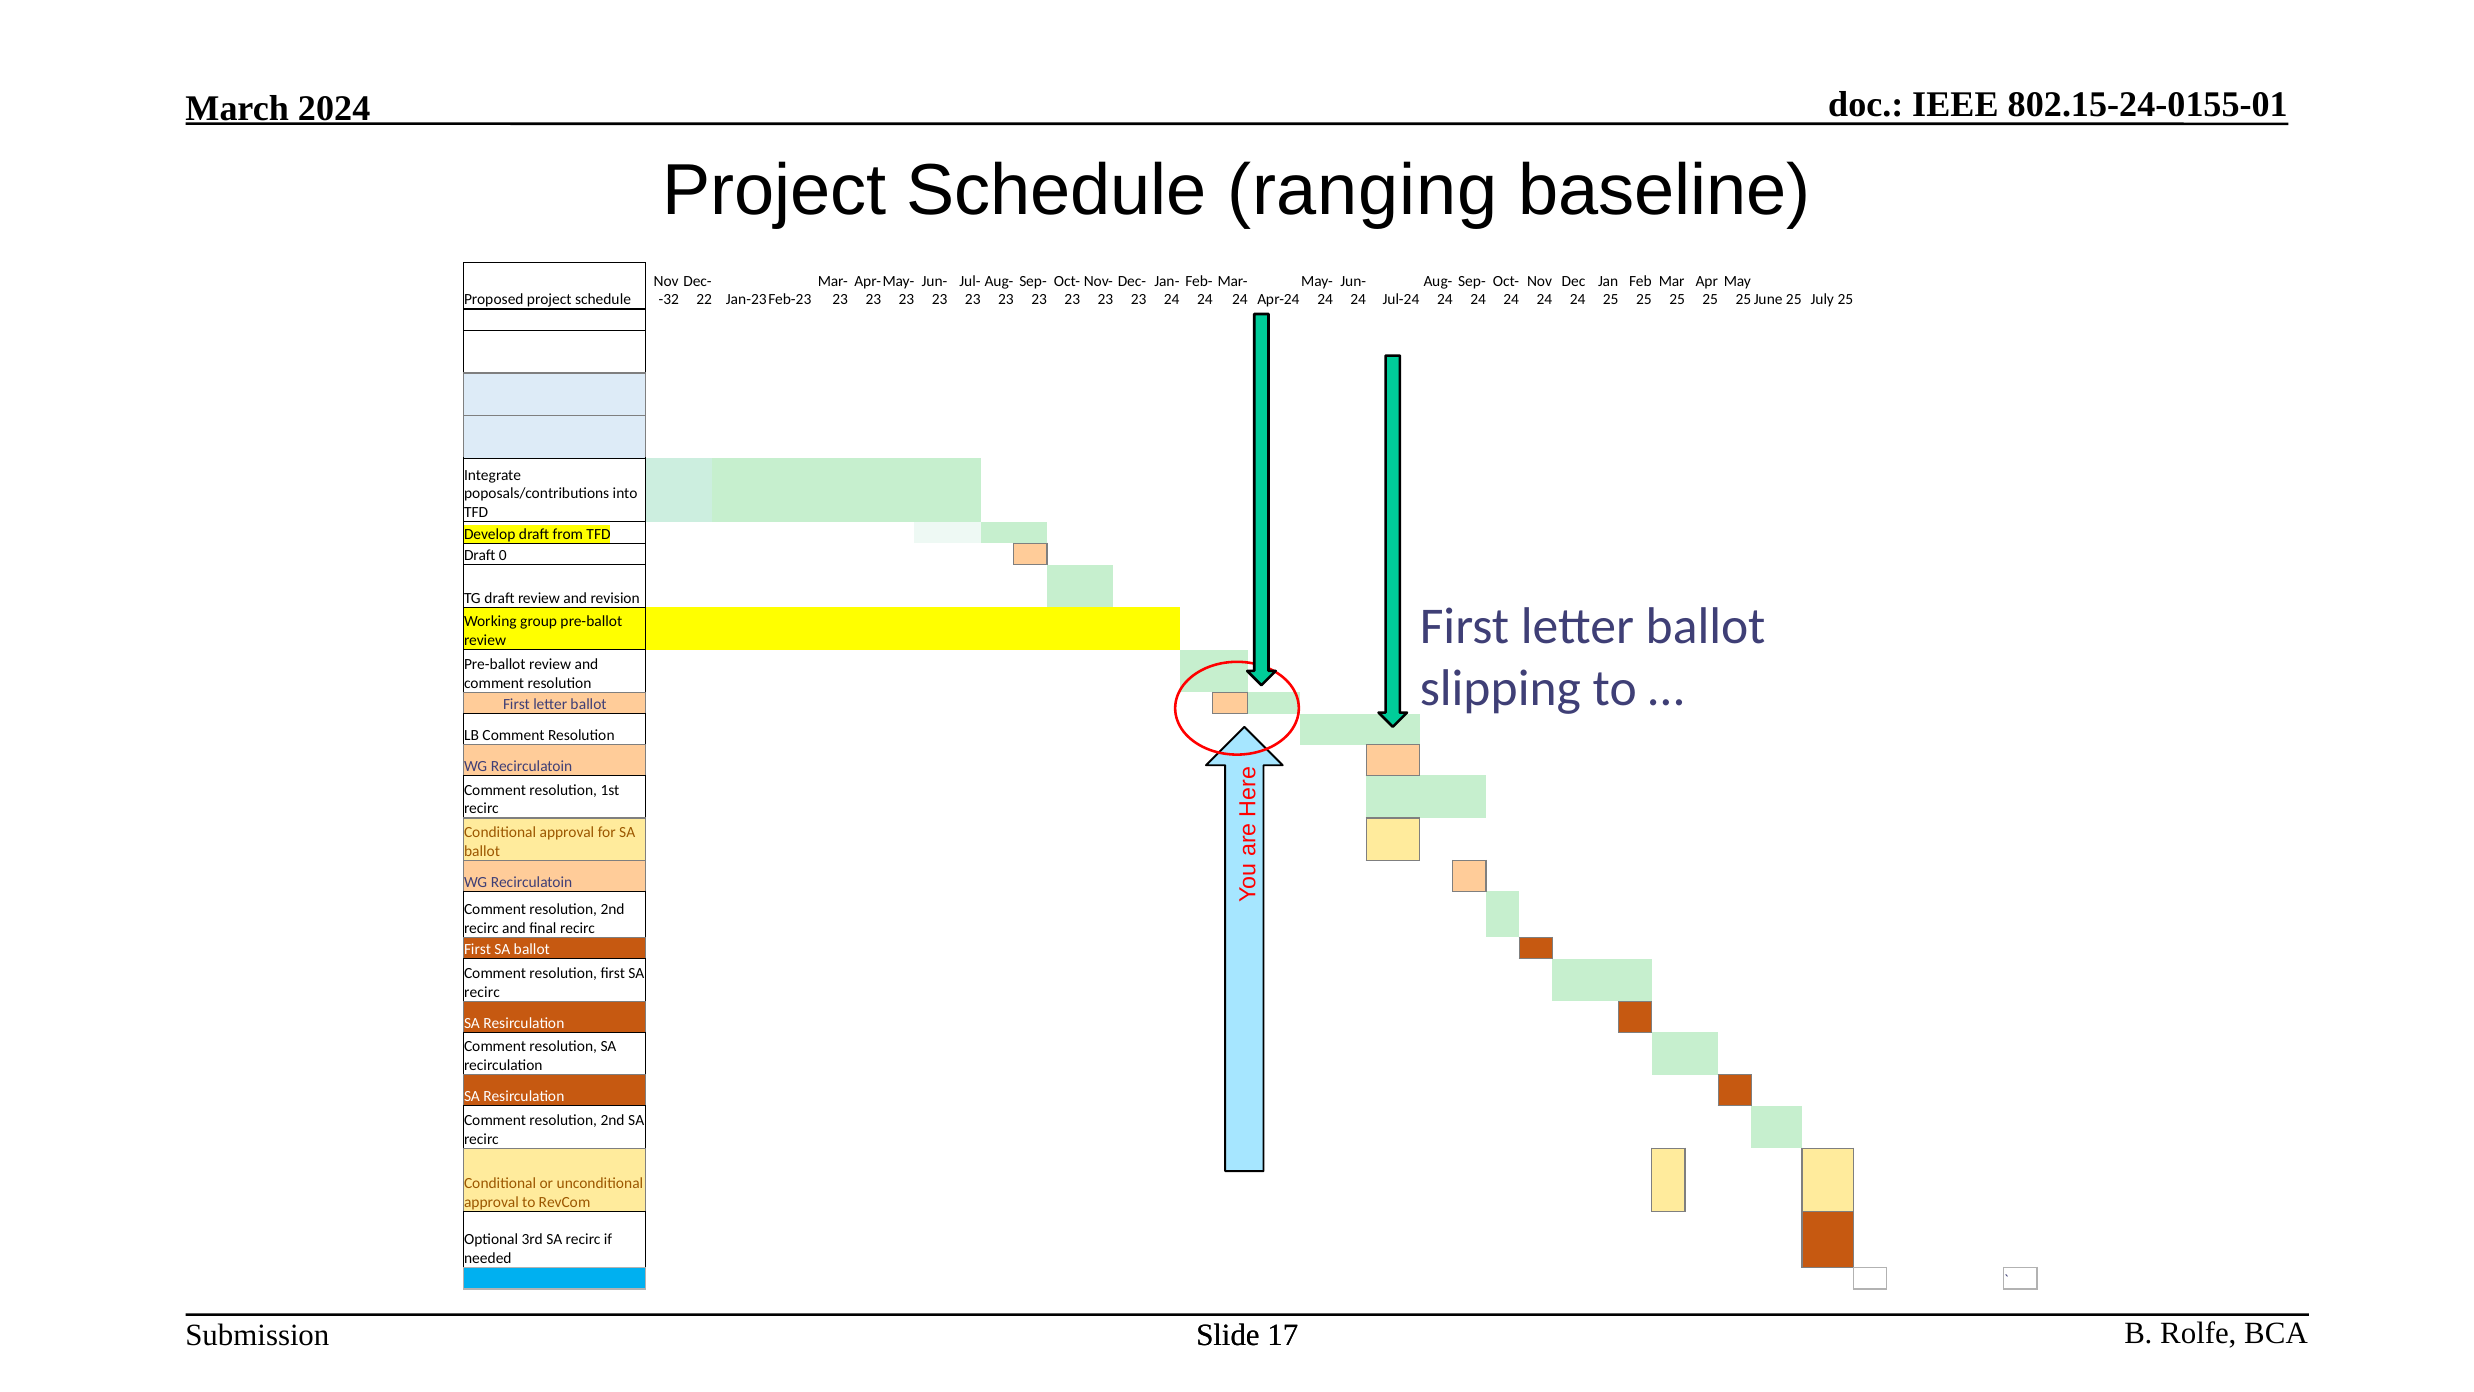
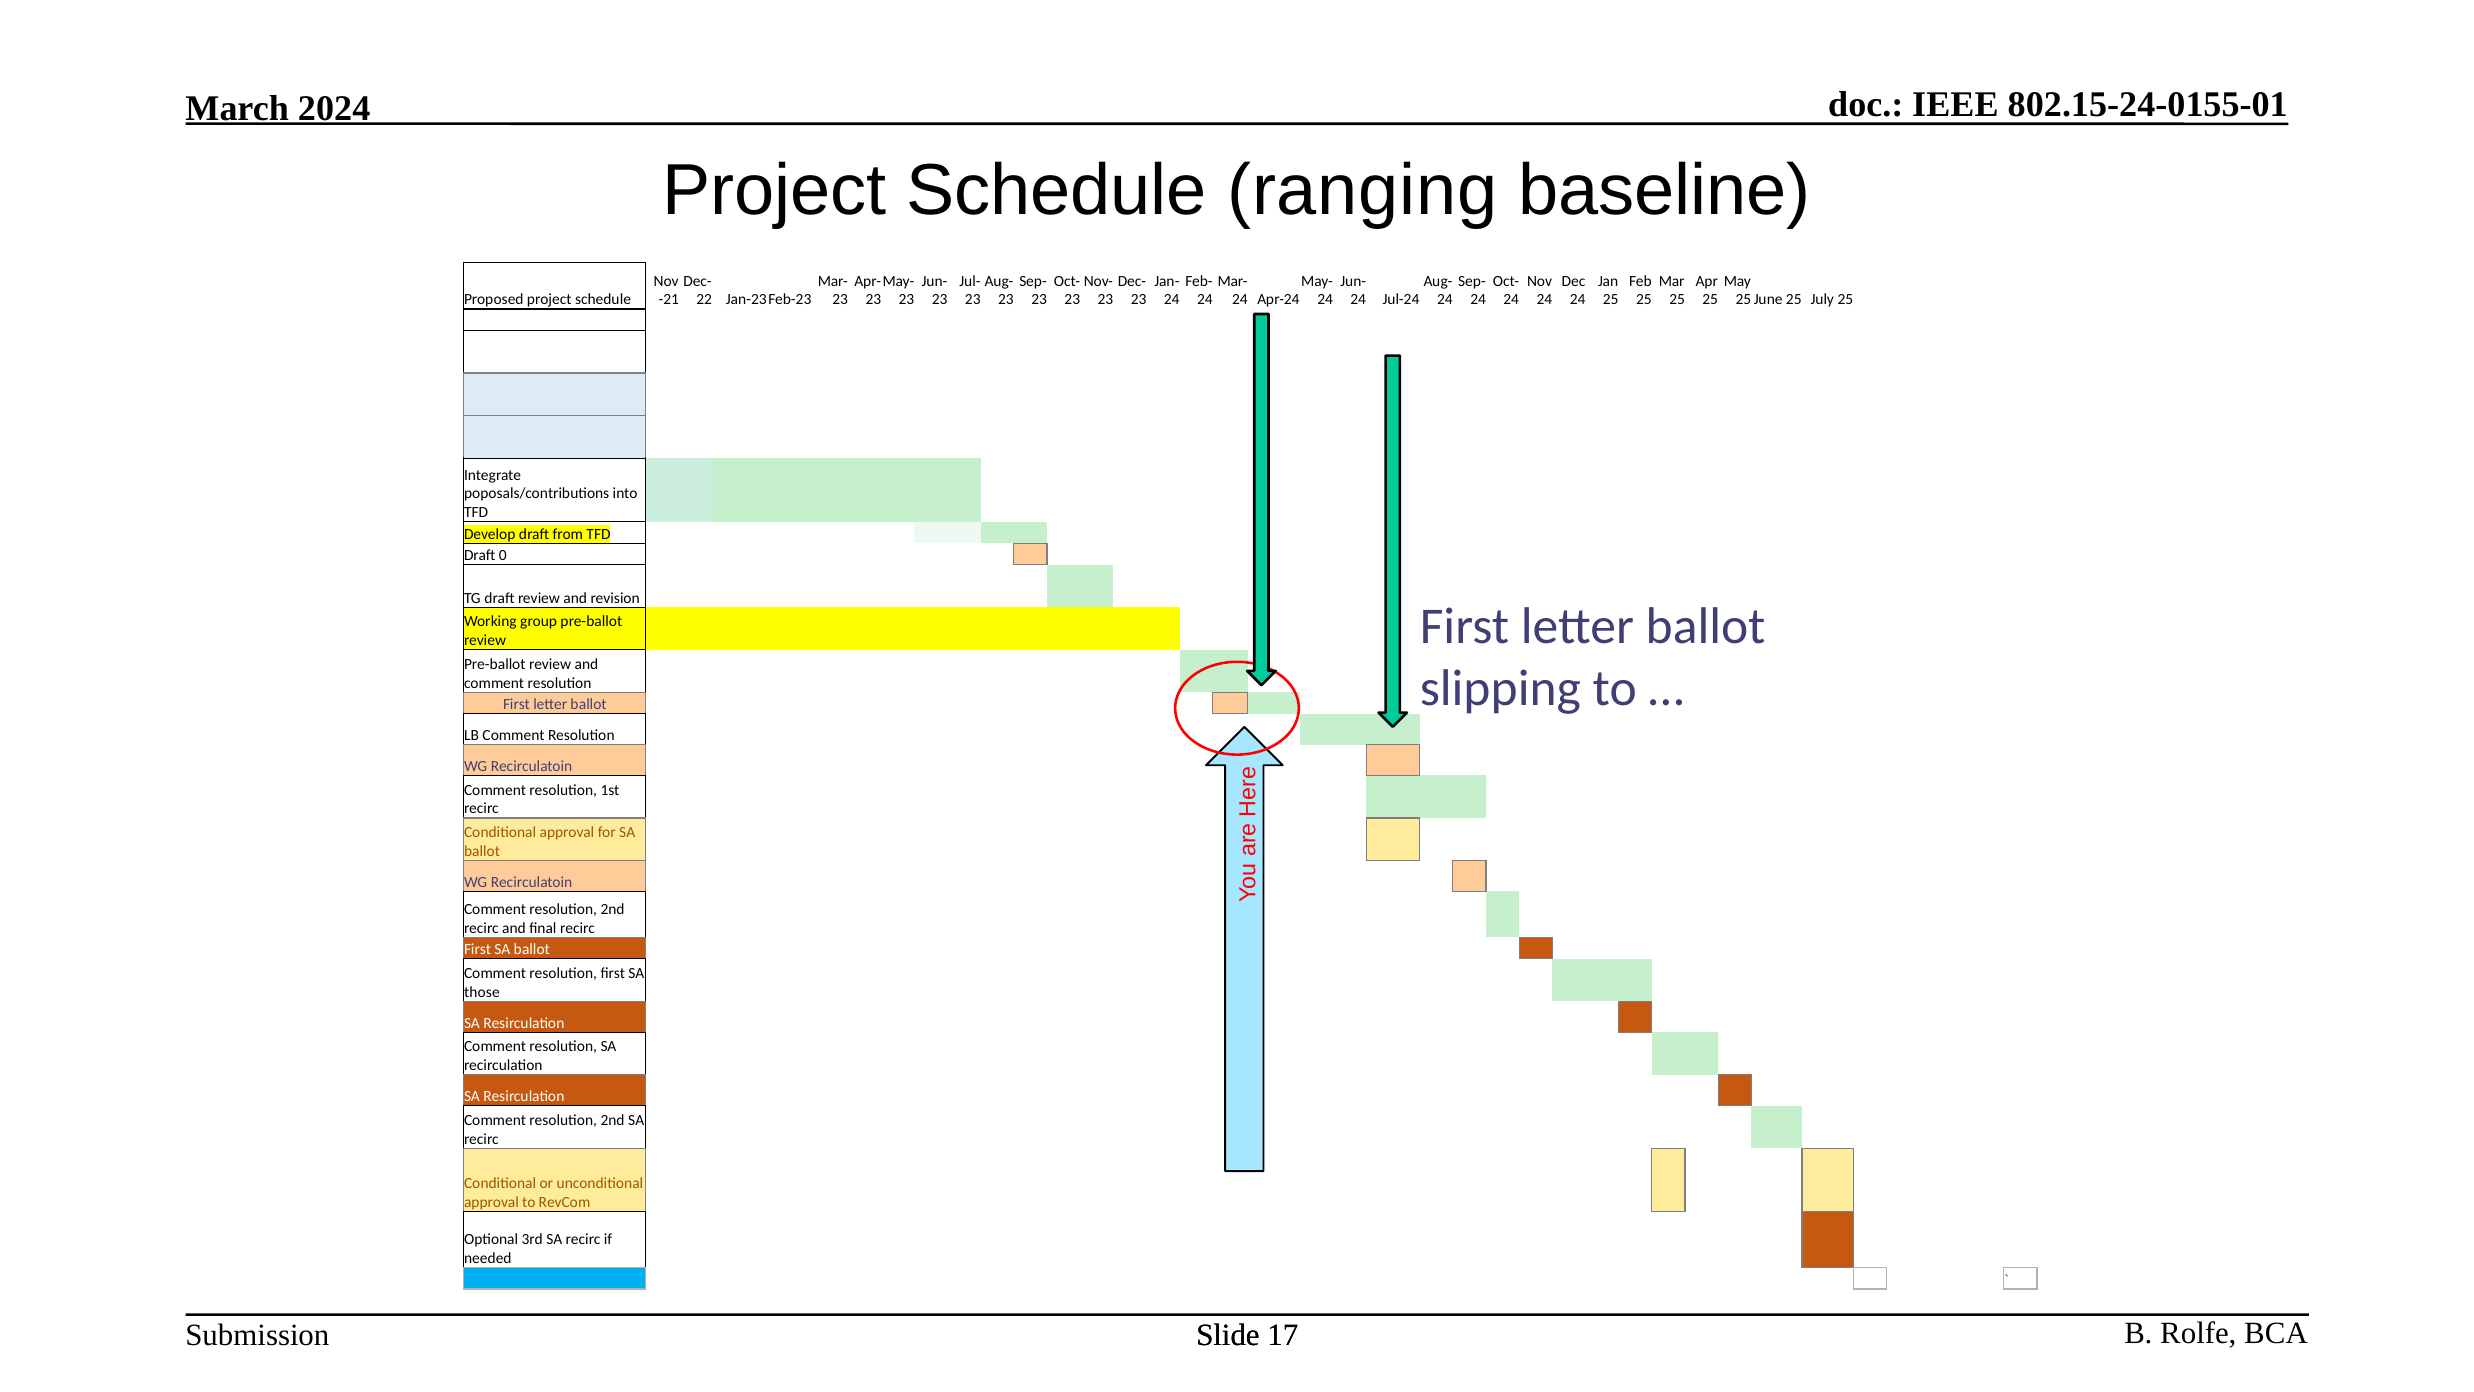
-32: -32 -> -21 (669, 300)
recirc: recirc -> those (482, 992)
